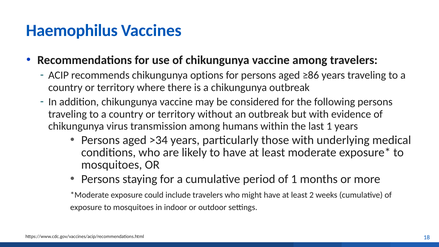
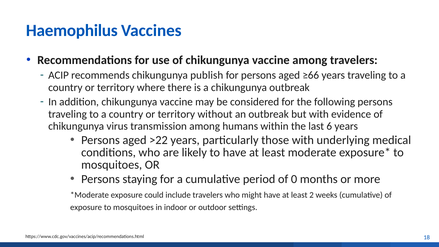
options: options -> publish (207, 75)
≥86: ≥86 -> ≥66 (311, 75)
last 1: 1 -> 6 (329, 126)
>34: >34 -> >22 (159, 140)
of 1: 1 -> 0 (294, 179)
